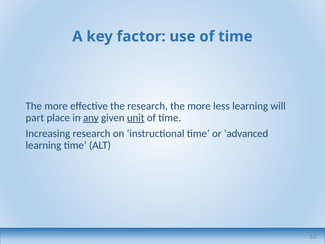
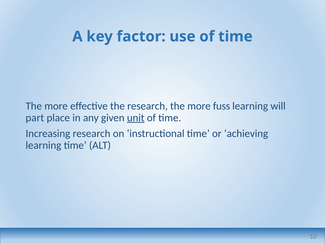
less: less -> fuss (222, 106)
any underline: present -> none (91, 118)
advanced: advanced -> achieving (246, 133)
